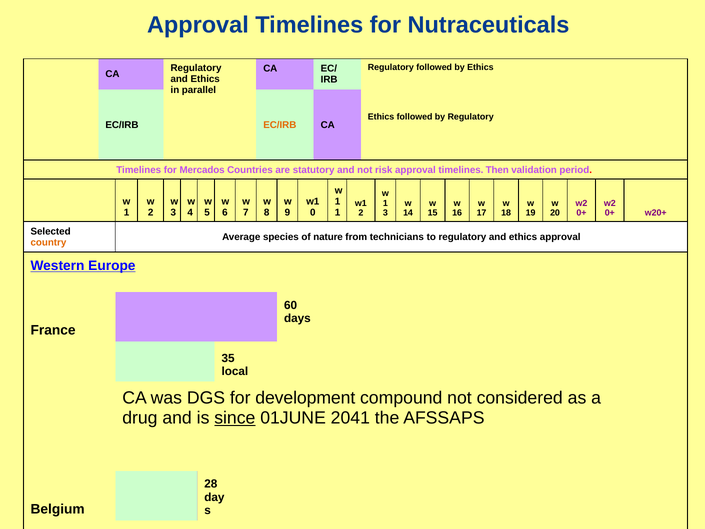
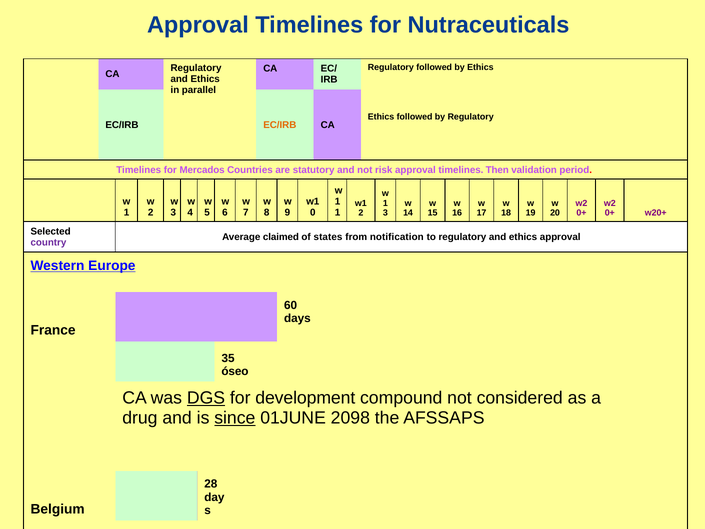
species: species -> claimed (281, 237)
nature: nature -> states (328, 237)
technicians: technicians -> notification (397, 237)
country colour: orange -> purple (48, 242)
local: local -> óseo (235, 371)
DGS underline: none -> present (206, 398)
2041: 2041 -> 2098 (350, 418)
